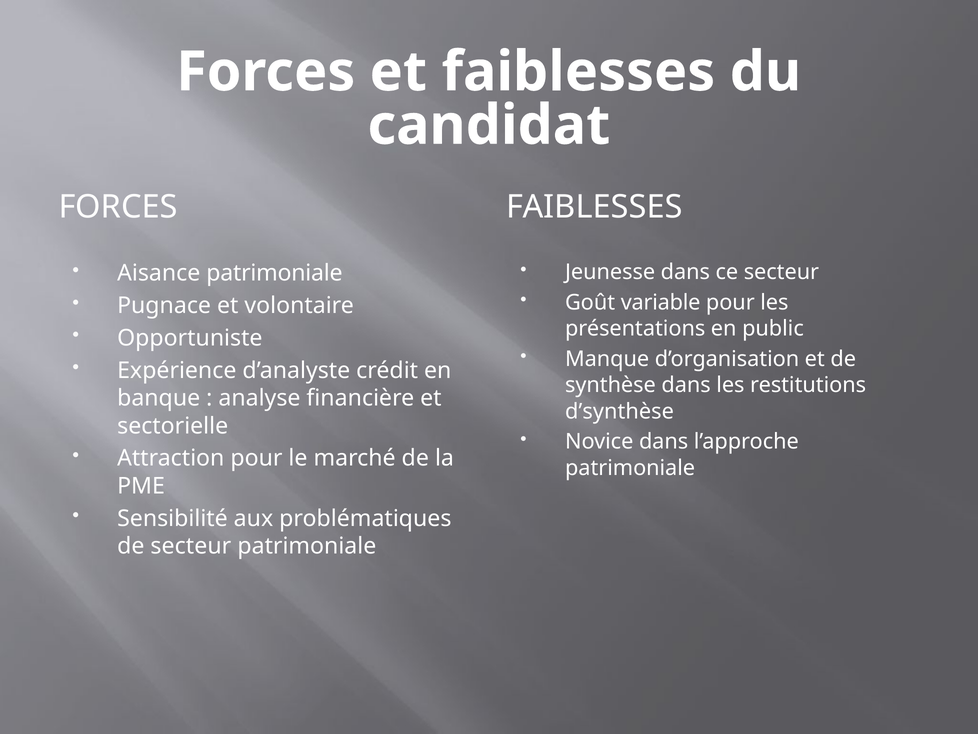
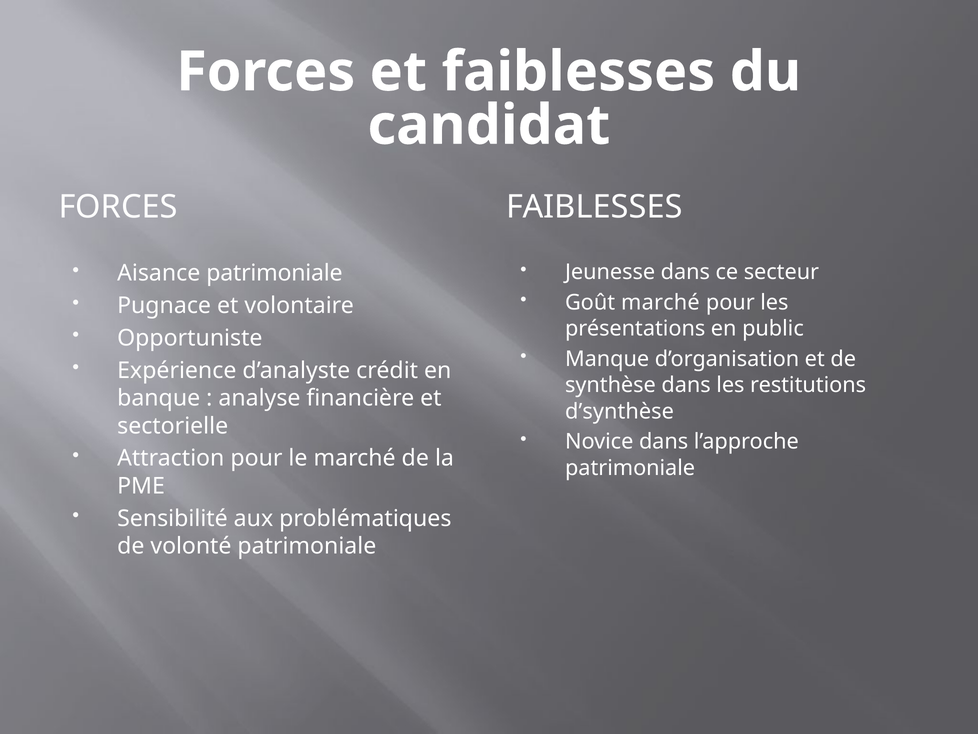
Goût variable: variable -> marché (660, 302)
de secteur: secteur -> volonté (191, 546)
